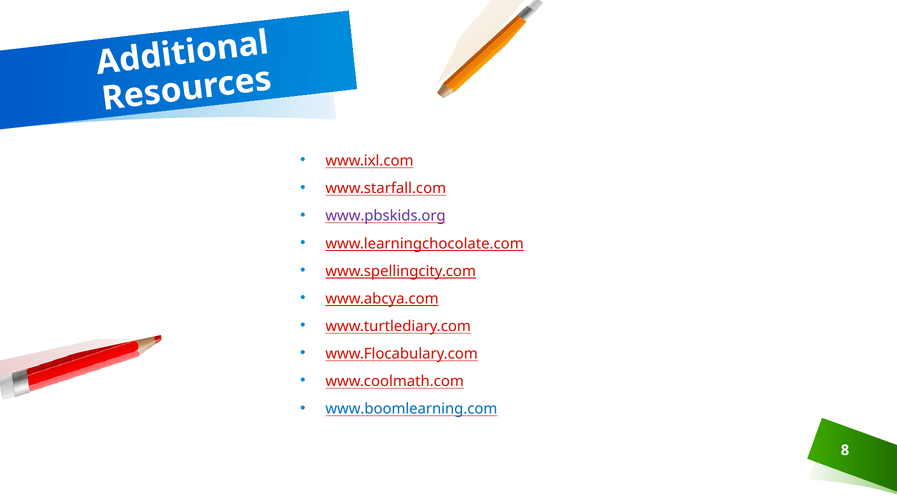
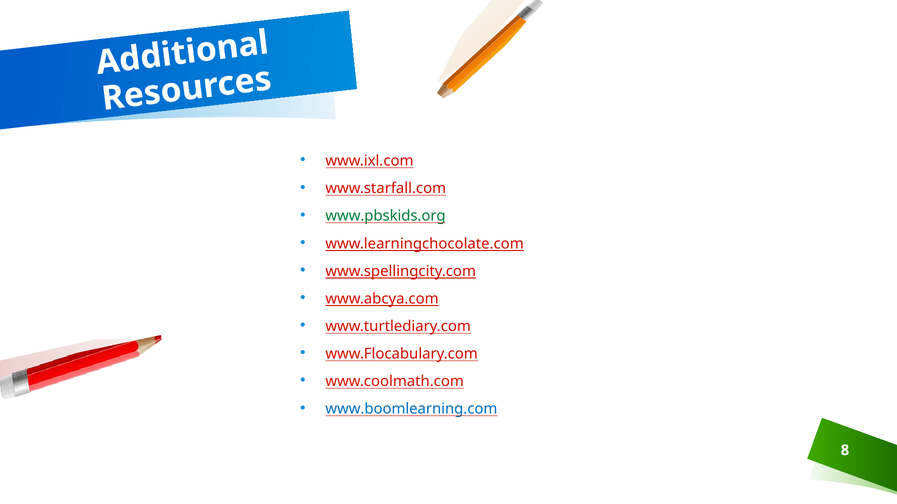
www.pbskids.org colour: purple -> green (386, 216)
